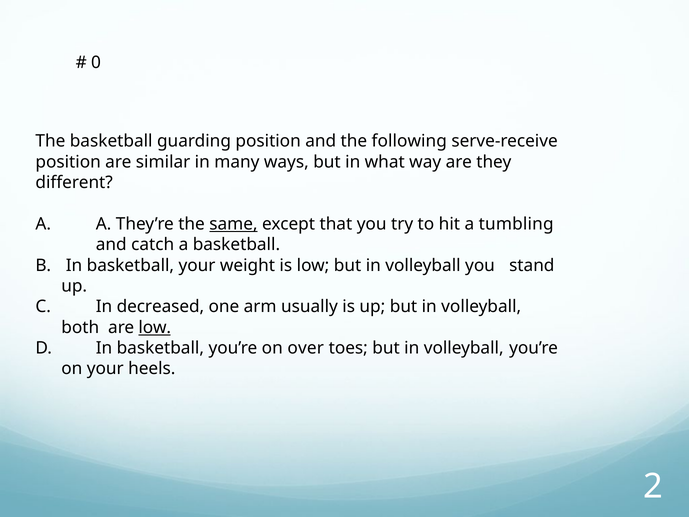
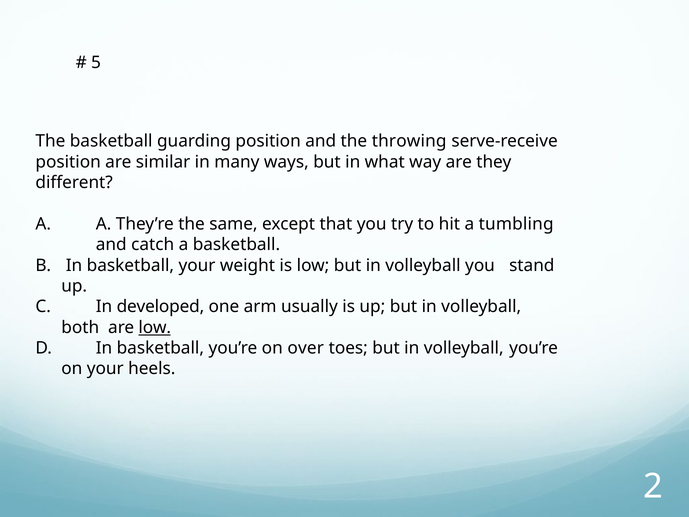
0: 0 -> 5 (96, 63)
following: following -> throwing (409, 141)
same underline: present -> none (233, 224)
decreased: decreased -> developed (160, 307)
